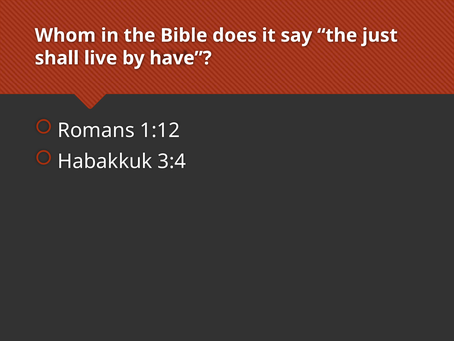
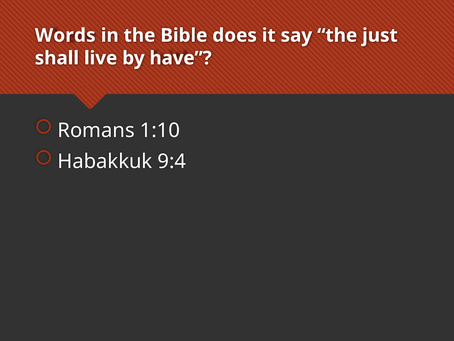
Whom: Whom -> Words (65, 35)
1:12: 1:12 -> 1:10 (160, 130)
3:4: 3:4 -> 9:4 (172, 161)
